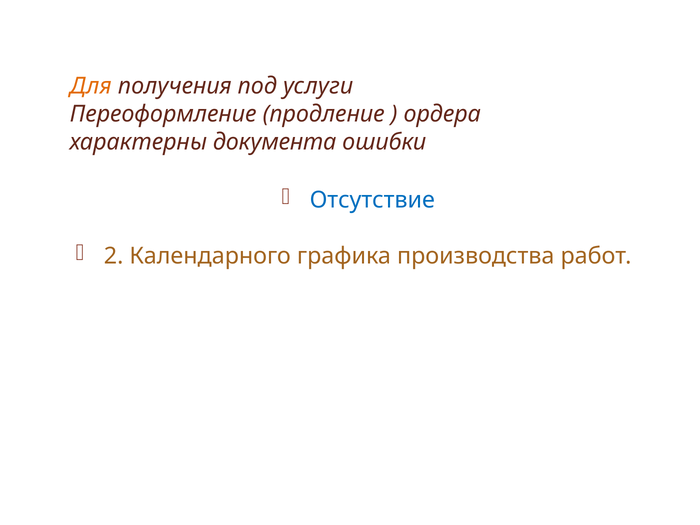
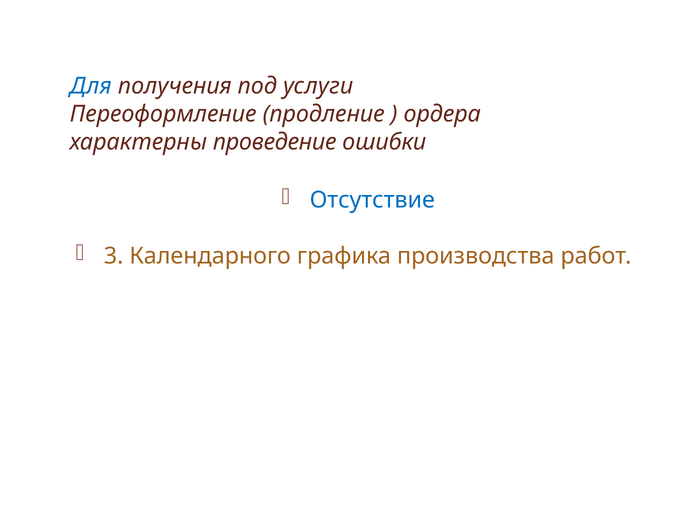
Для colour: orange -> blue (91, 86)
документа: документа -> проведение (275, 142)
2: 2 -> 3 (114, 256)
